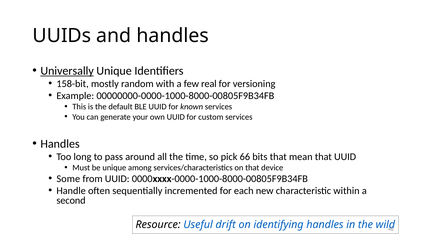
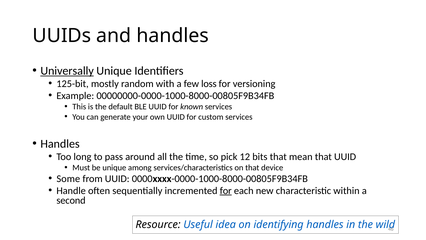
158-bit: 158-bit -> 125-bit (73, 84)
real: real -> loss (209, 84)
66: 66 -> 12 (245, 156)
for underline: none -> present (226, 190)
drift: drift -> idea (226, 224)
